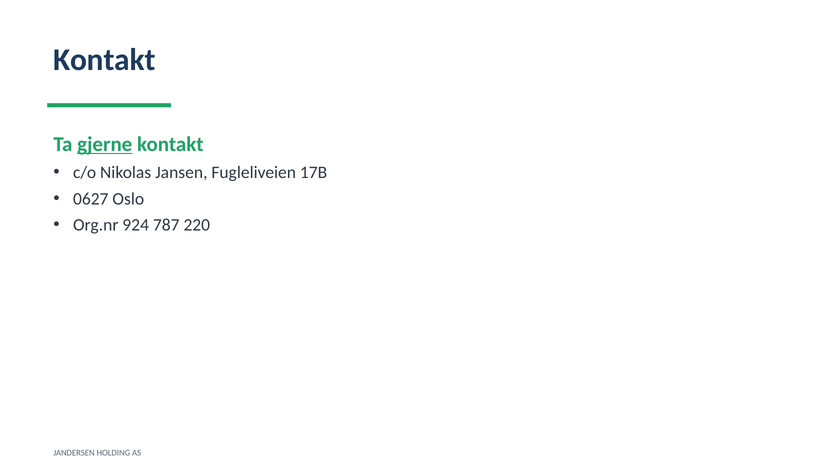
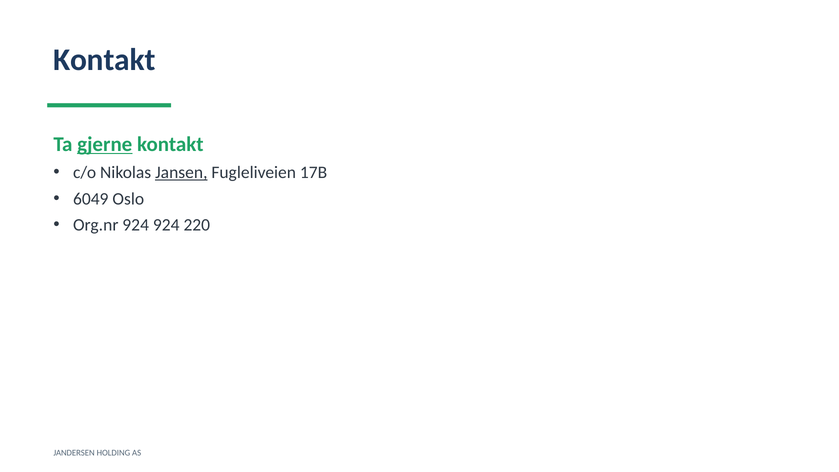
Jansen underline: none -> present (181, 173)
0627: 0627 -> 6049 (91, 199)
924 787: 787 -> 924 (166, 225)
